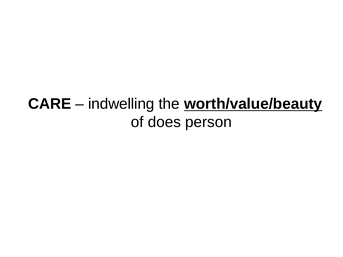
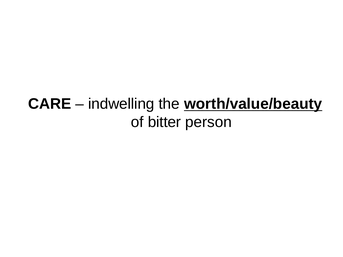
does: does -> bitter (164, 122)
